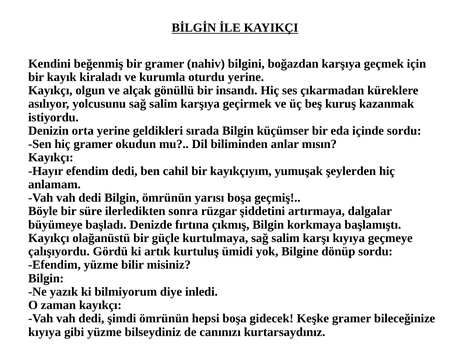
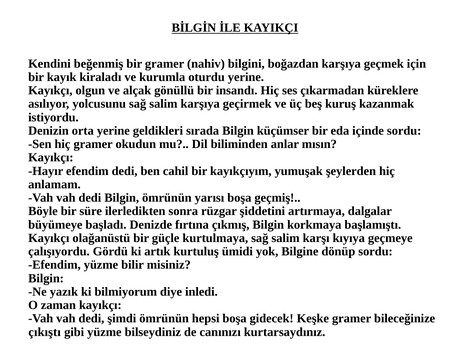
kıyıya: kıyıya -> çıkıştı (45, 331)
